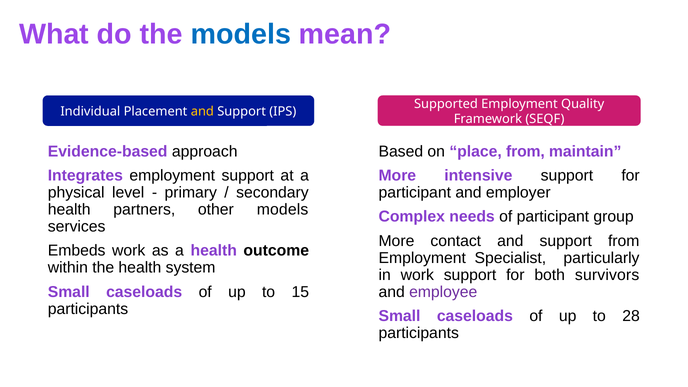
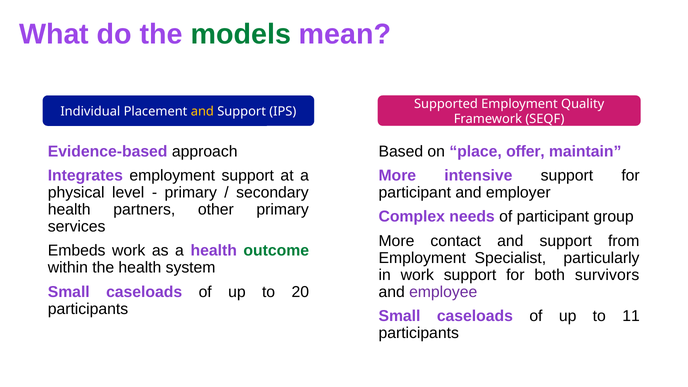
models colour: blue -> green (241, 34)
place from: from -> offer (525, 151)
other models: models -> primary (283, 210)
outcome colour: black -> green (276, 251)
15: 15 -> 20 (300, 292)
28: 28 -> 11 (631, 316)
